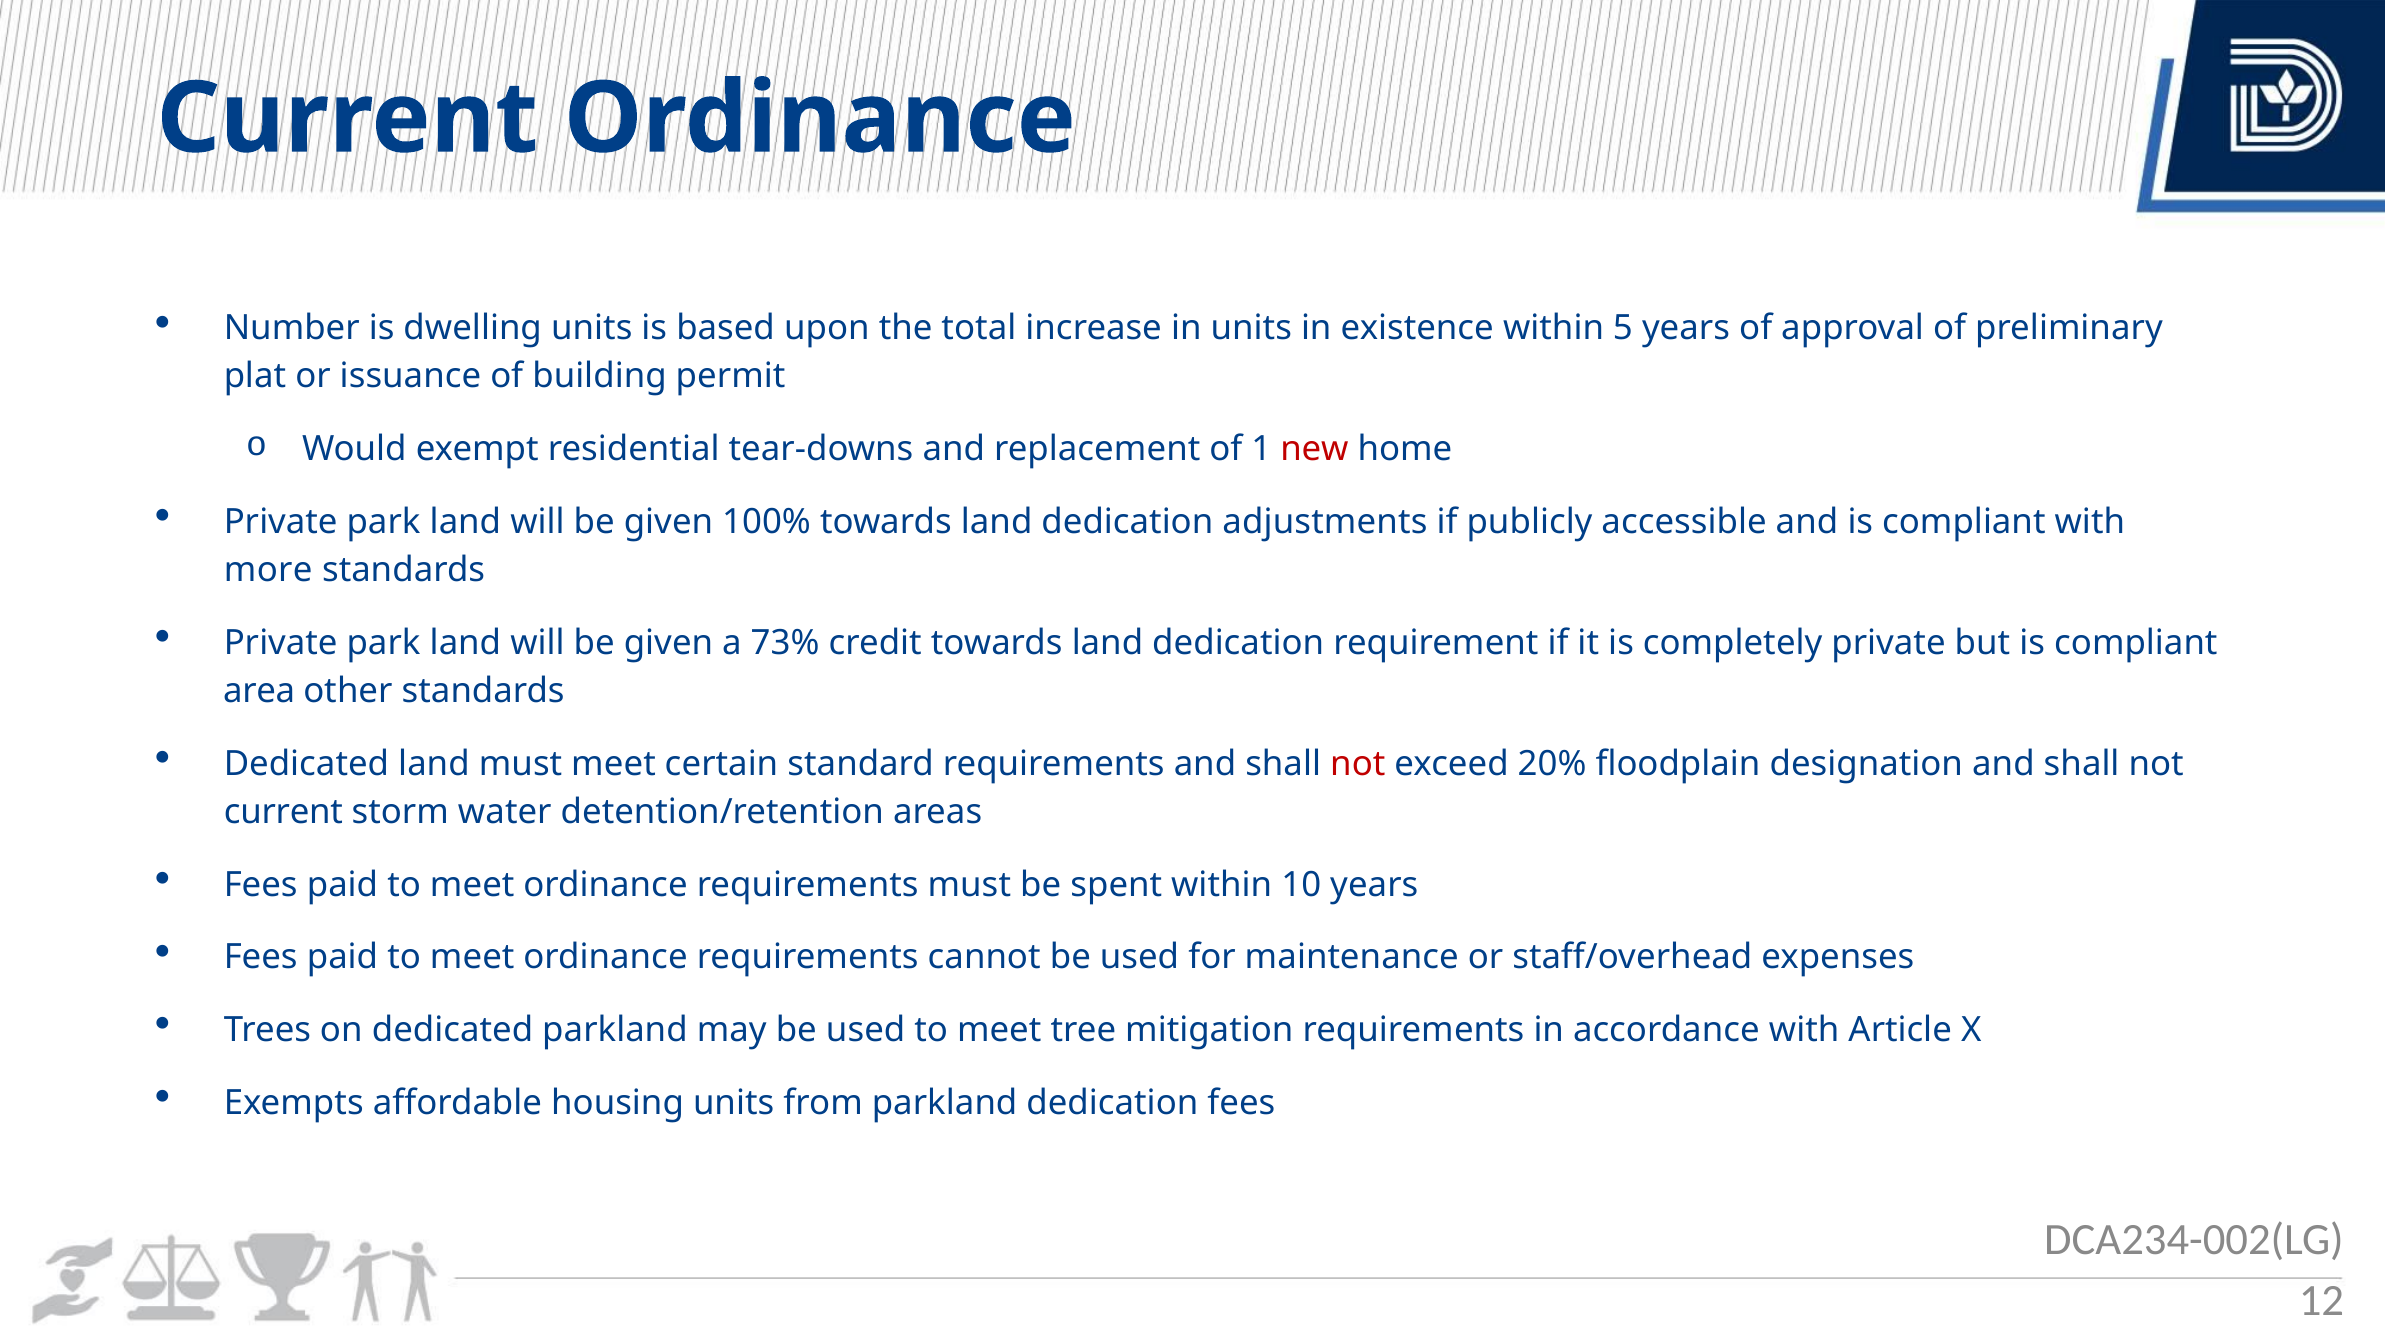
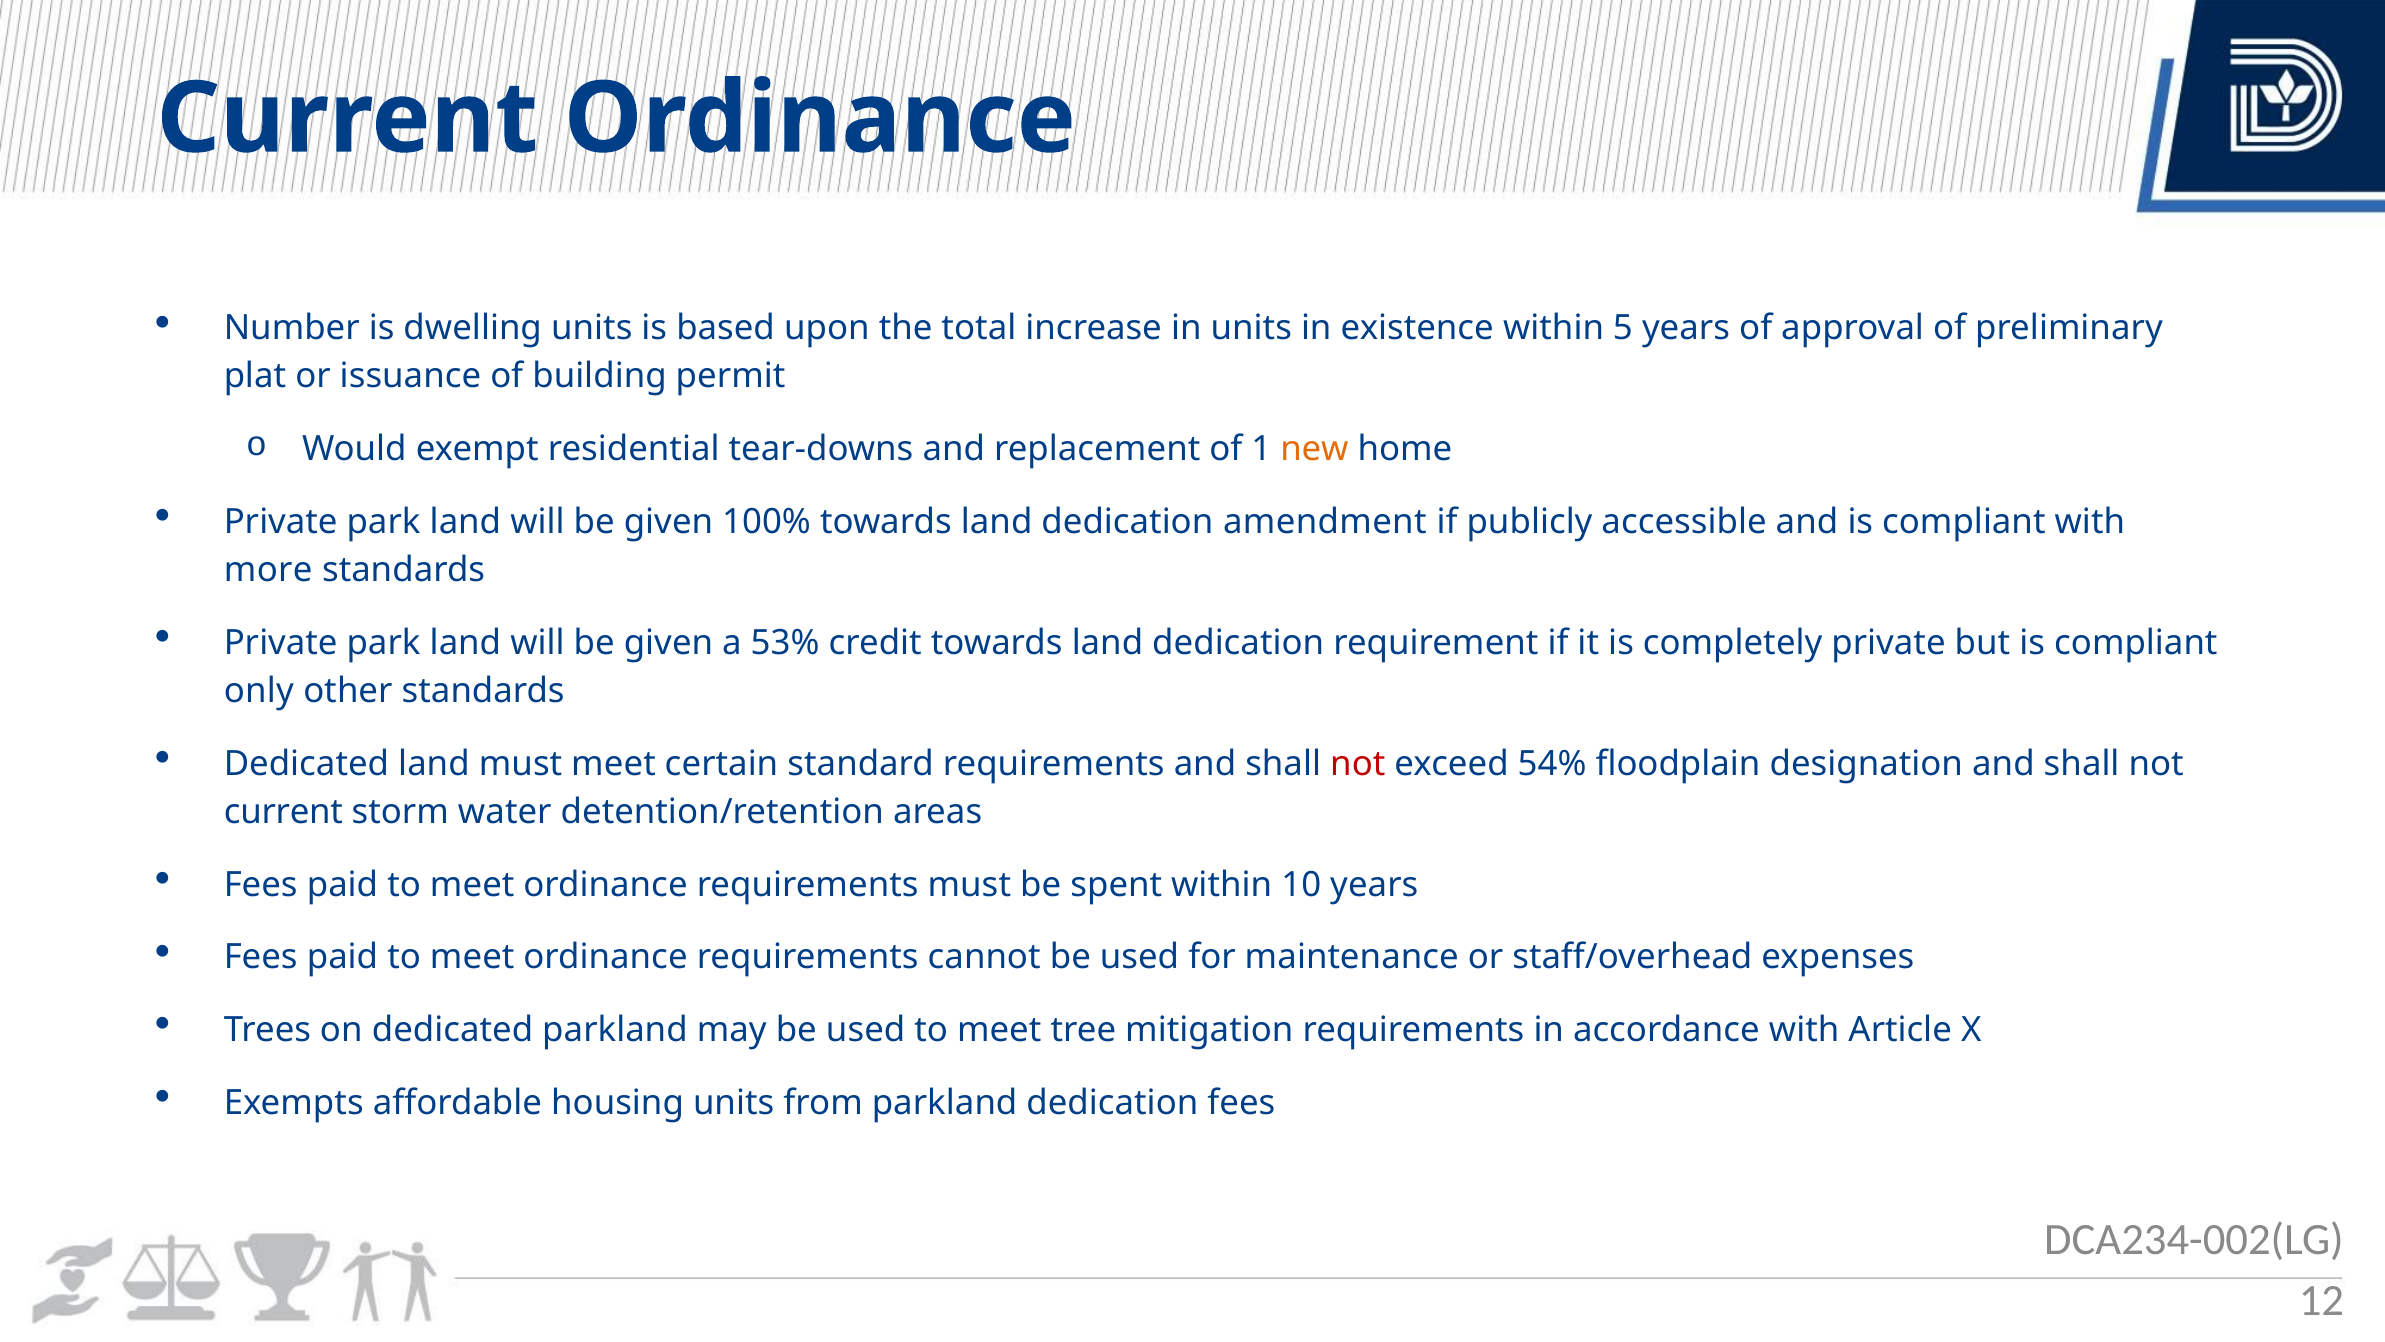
new colour: red -> orange (1314, 449)
adjustments: adjustments -> amendment (1325, 522)
73%: 73% -> 53% (785, 643)
area: area -> only (259, 691)
20%: 20% -> 54% (1552, 763)
